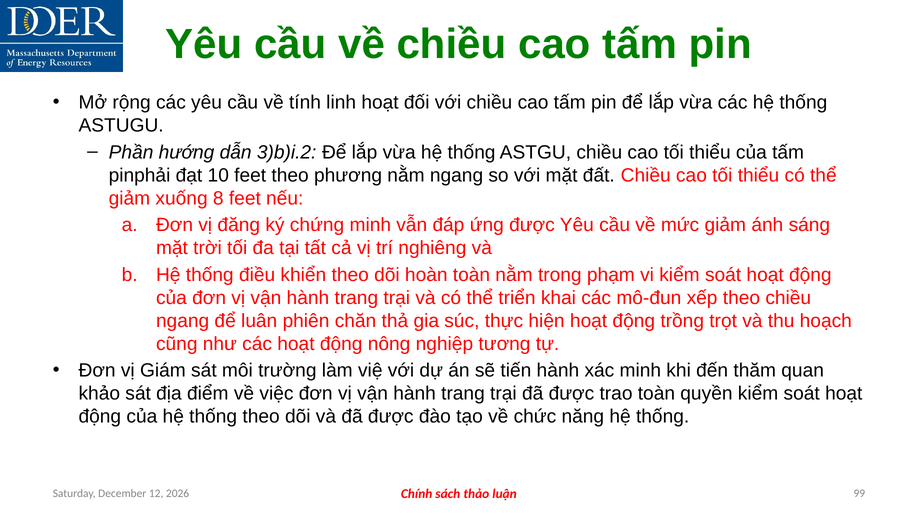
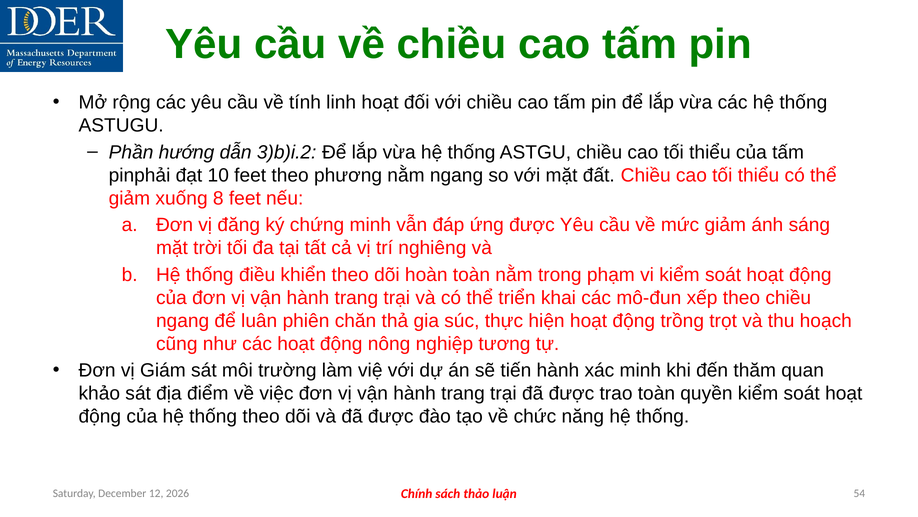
99: 99 -> 54 (859, 493)
